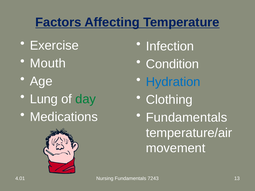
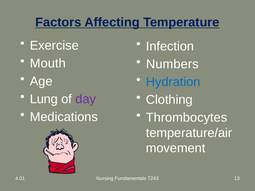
Condition: Condition -> Numbers (172, 64)
day colour: green -> purple (86, 99)
Fundamentals: Fundamentals -> Thrombocytes (187, 118)
